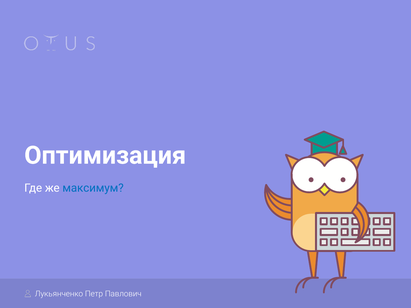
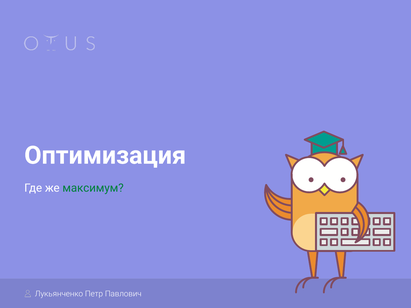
максимум colour: blue -> green (93, 188)
